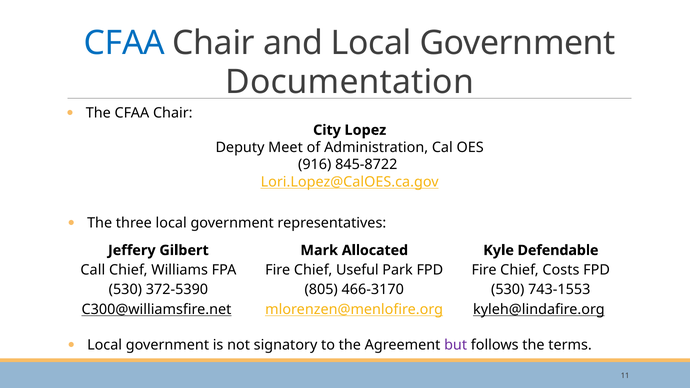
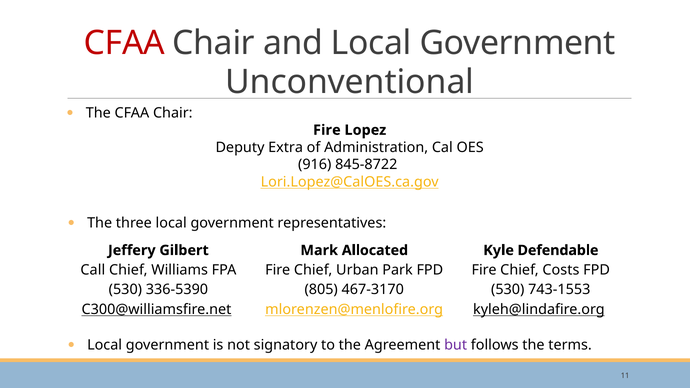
CFAA colour: blue -> red (124, 43)
Documentation: Documentation -> Unconventional (350, 82)
City: City -> Fire (327, 130)
Meet: Meet -> Extra (286, 147)
Useful: Useful -> Urban (357, 270)
372-5390: 372-5390 -> 336-5390 (177, 290)
466-3170: 466-3170 -> 467-3170 (373, 290)
